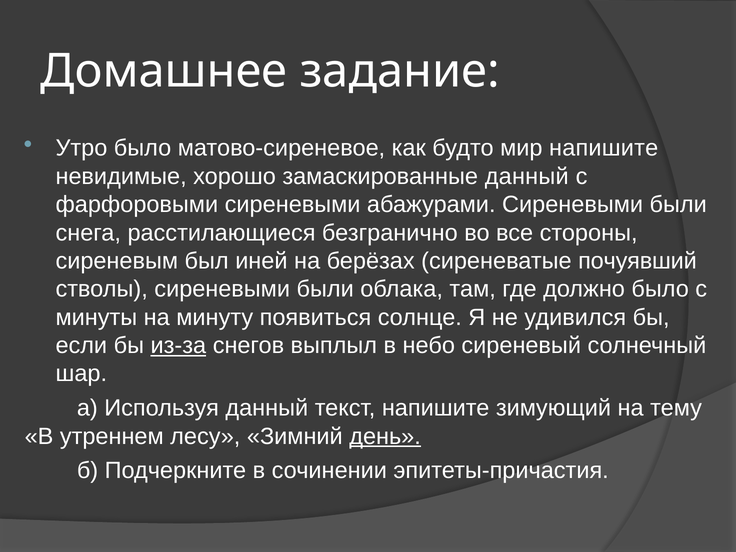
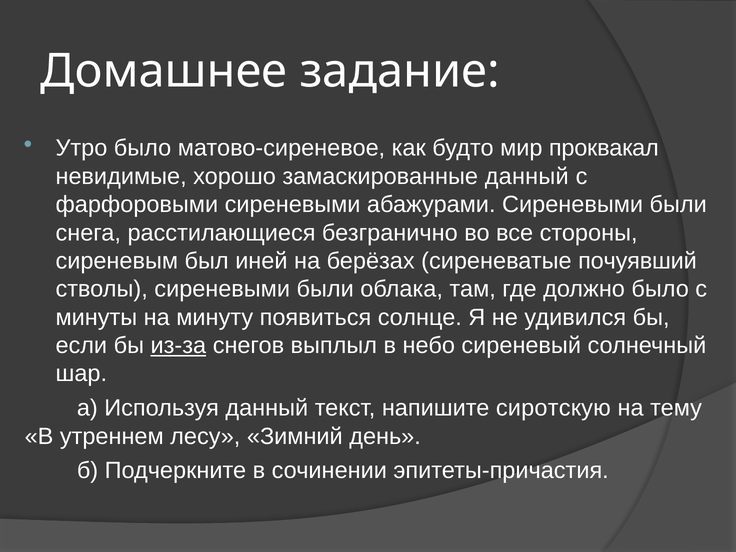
мир напишите: напишите -> проквакал (604, 148)
зимующий: зимующий -> сиротскую (553, 408)
день underline: present -> none (385, 436)
